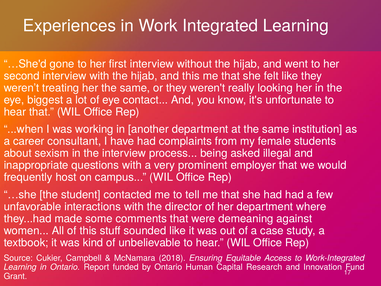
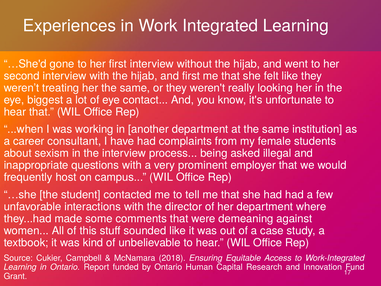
and this: this -> first (191, 76)
